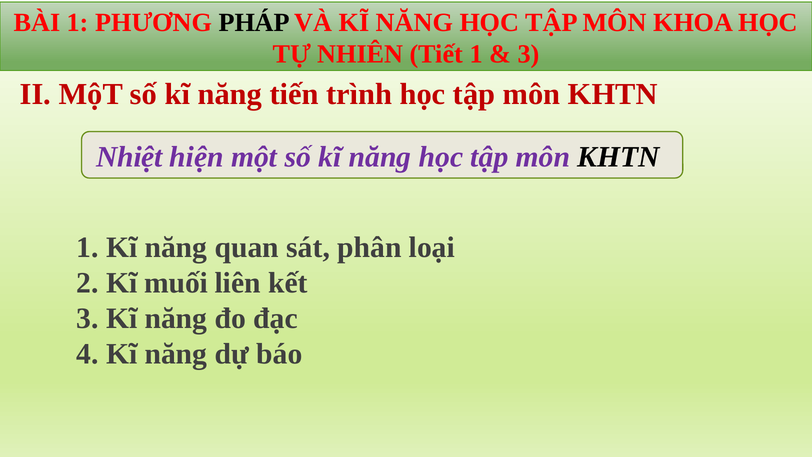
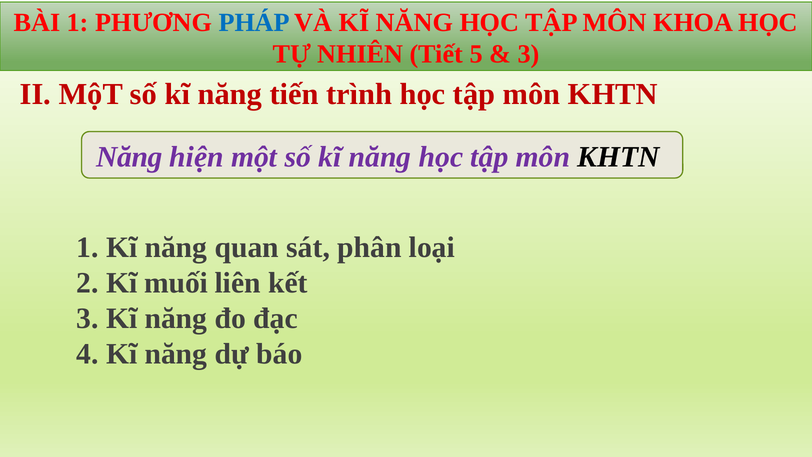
PHÁP colour: black -> blue (254, 23)
Tiết 1: 1 -> 5 (476, 54)
Nhiệt: Nhiệt -> Năng (129, 157)
